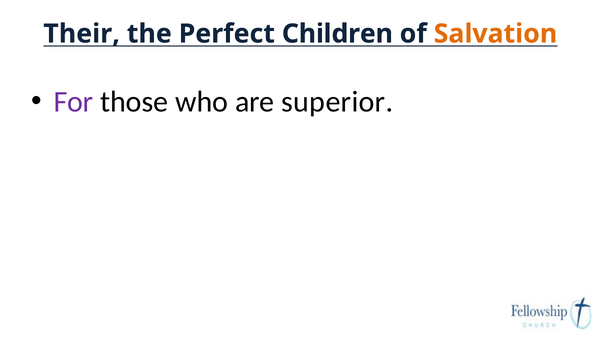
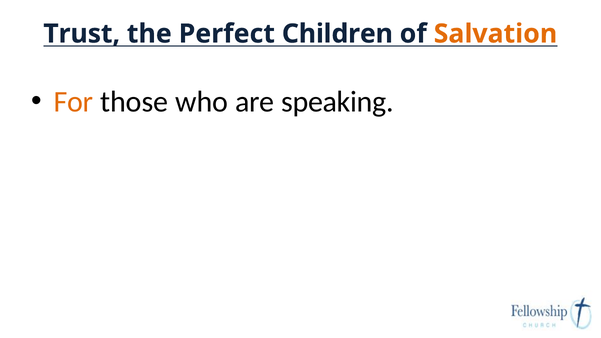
Their: Their -> Trust (82, 34)
For colour: purple -> orange (73, 102)
superior: superior -> speaking (338, 102)
